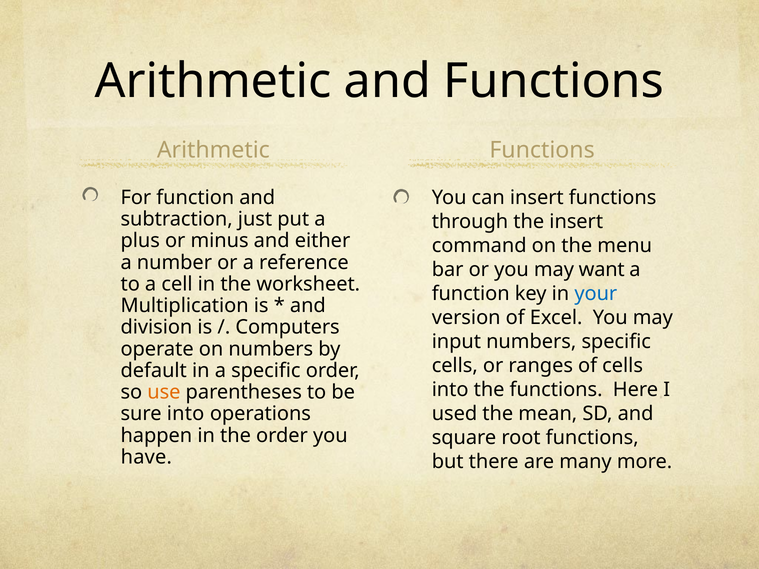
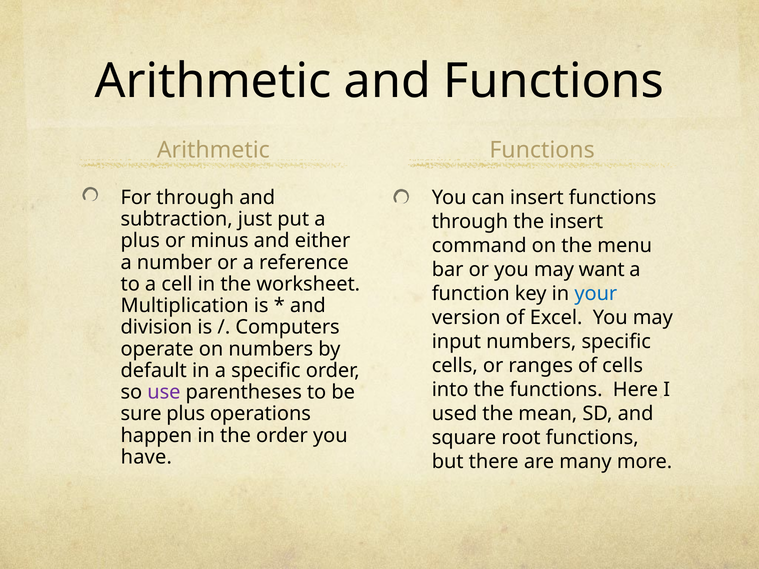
For function: function -> through (195, 198)
use colour: orange -> purple (164, 392)
sure into: into -> plus (186, 414)
